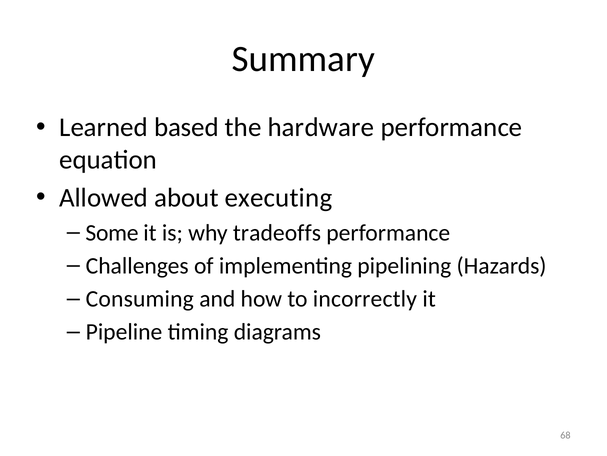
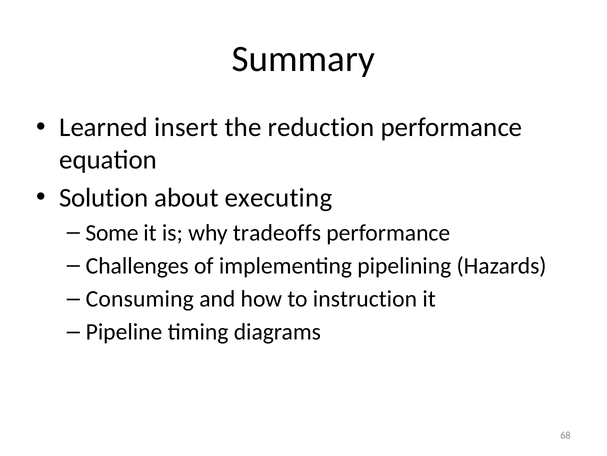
based: based -> insert (186, 127)
hardware: hardware -> reduction (321, 127)
Allowed: Allowed -> Solution (104, 198)
incorrectly: incorrectly -> instruction (365, 299)
